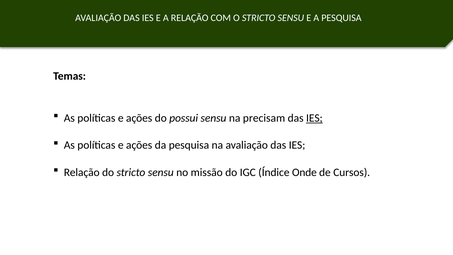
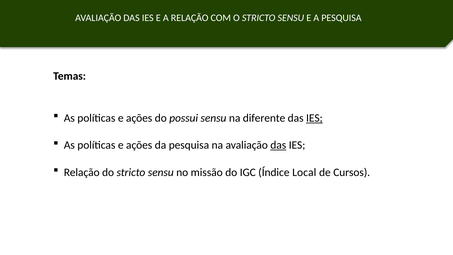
precisam: precisam -> diferente (264, 118)
das underline: none -> present (278, 145)
Onde: Onde -> Local (304, 172)
